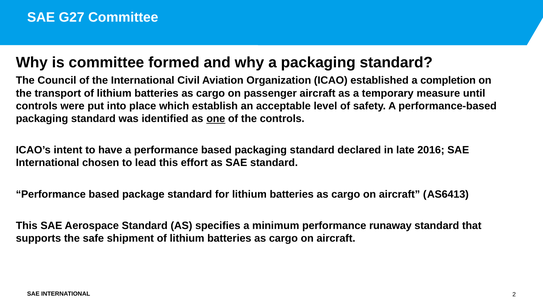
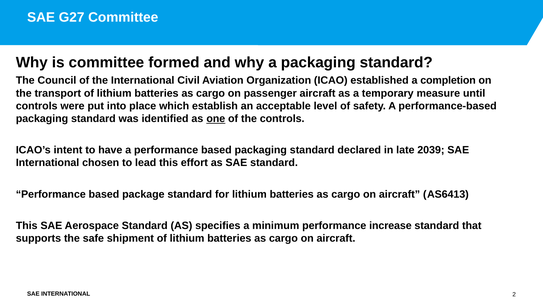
2016: 2016 -> 2039 (431, 150)
runaway: runaway -> increase (390, 225)
